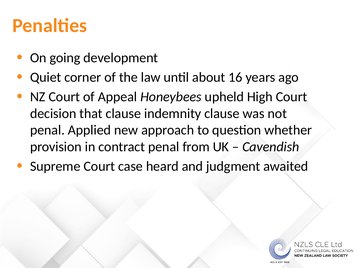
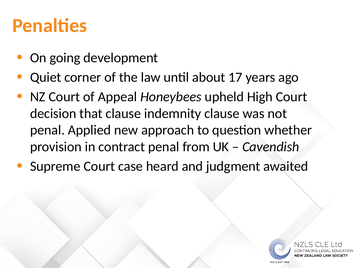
16: 16 -> 17 (235, 77)
